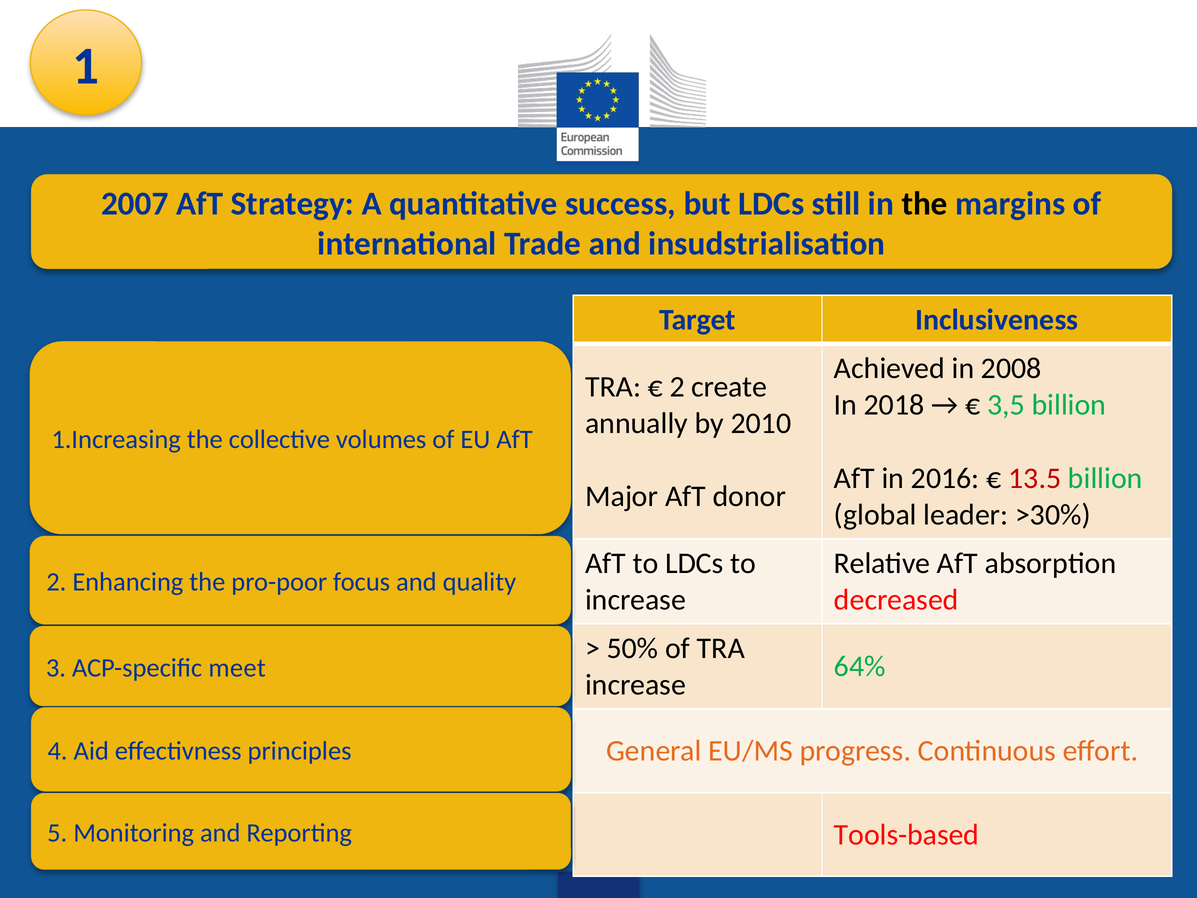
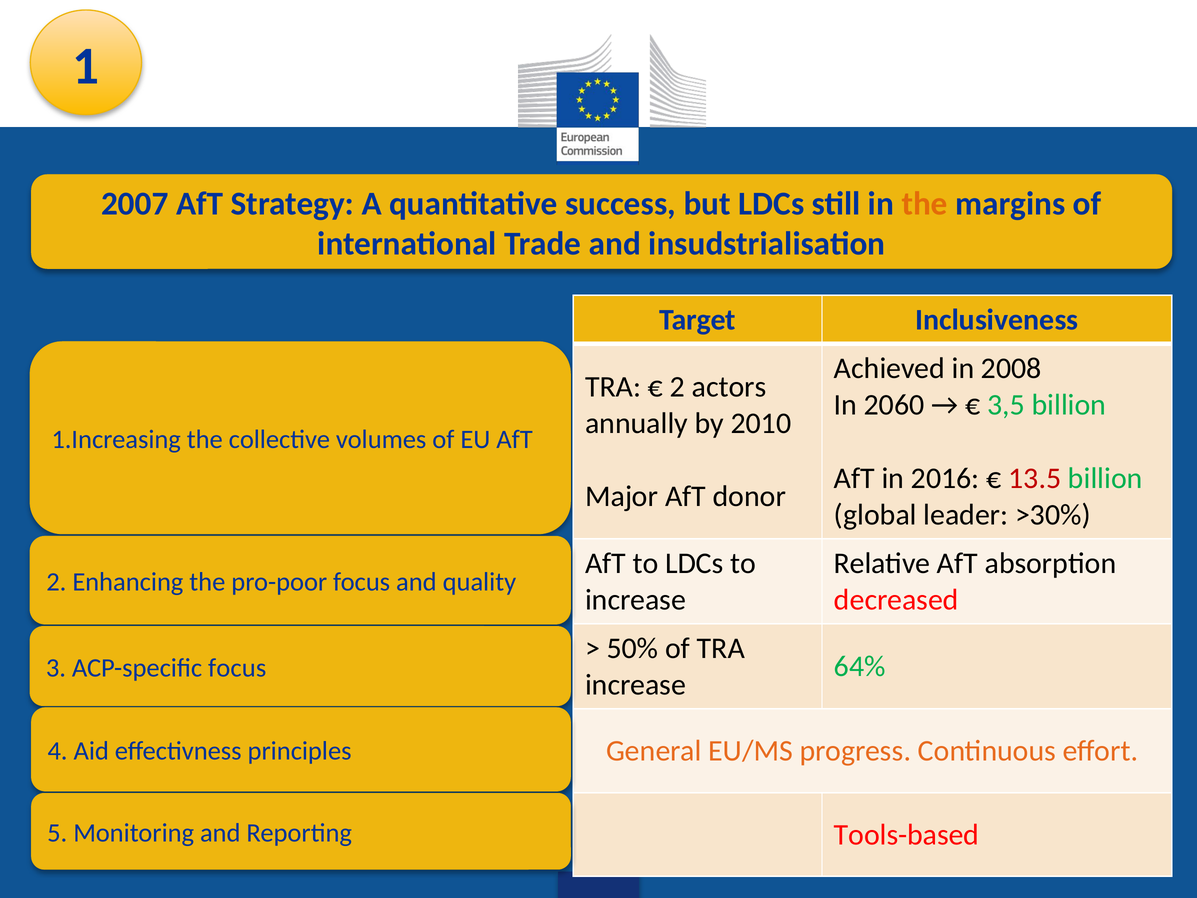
the colour: black -> orange (925, 204)
create: create -> actors (729, 387)
2018: 2018 -> 2060 (894, 405)
ACP-specific meet: meet -> focus (237, 668)
